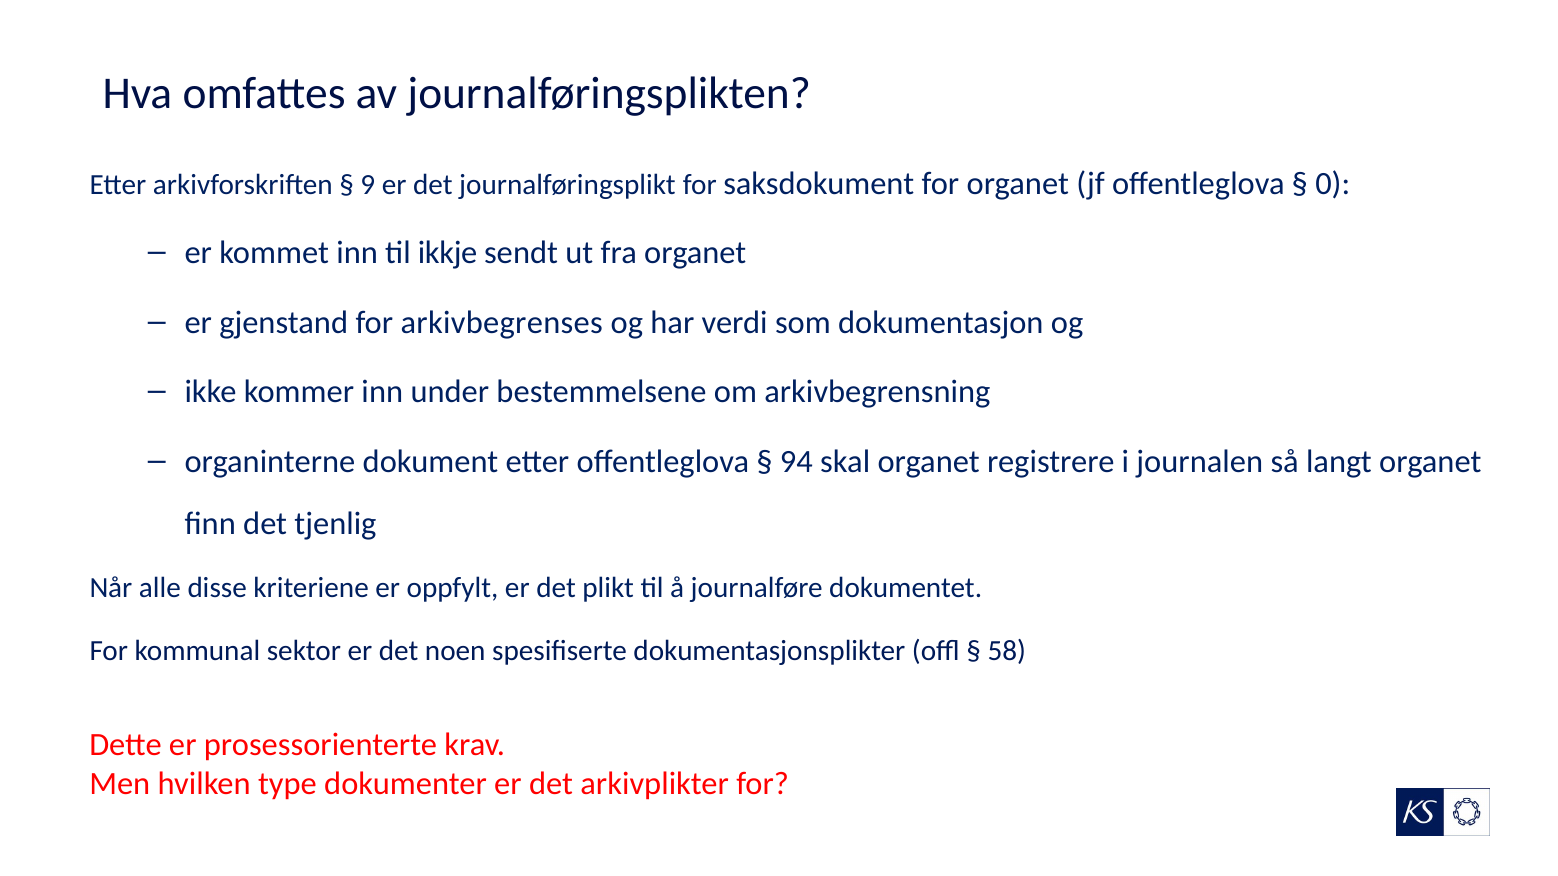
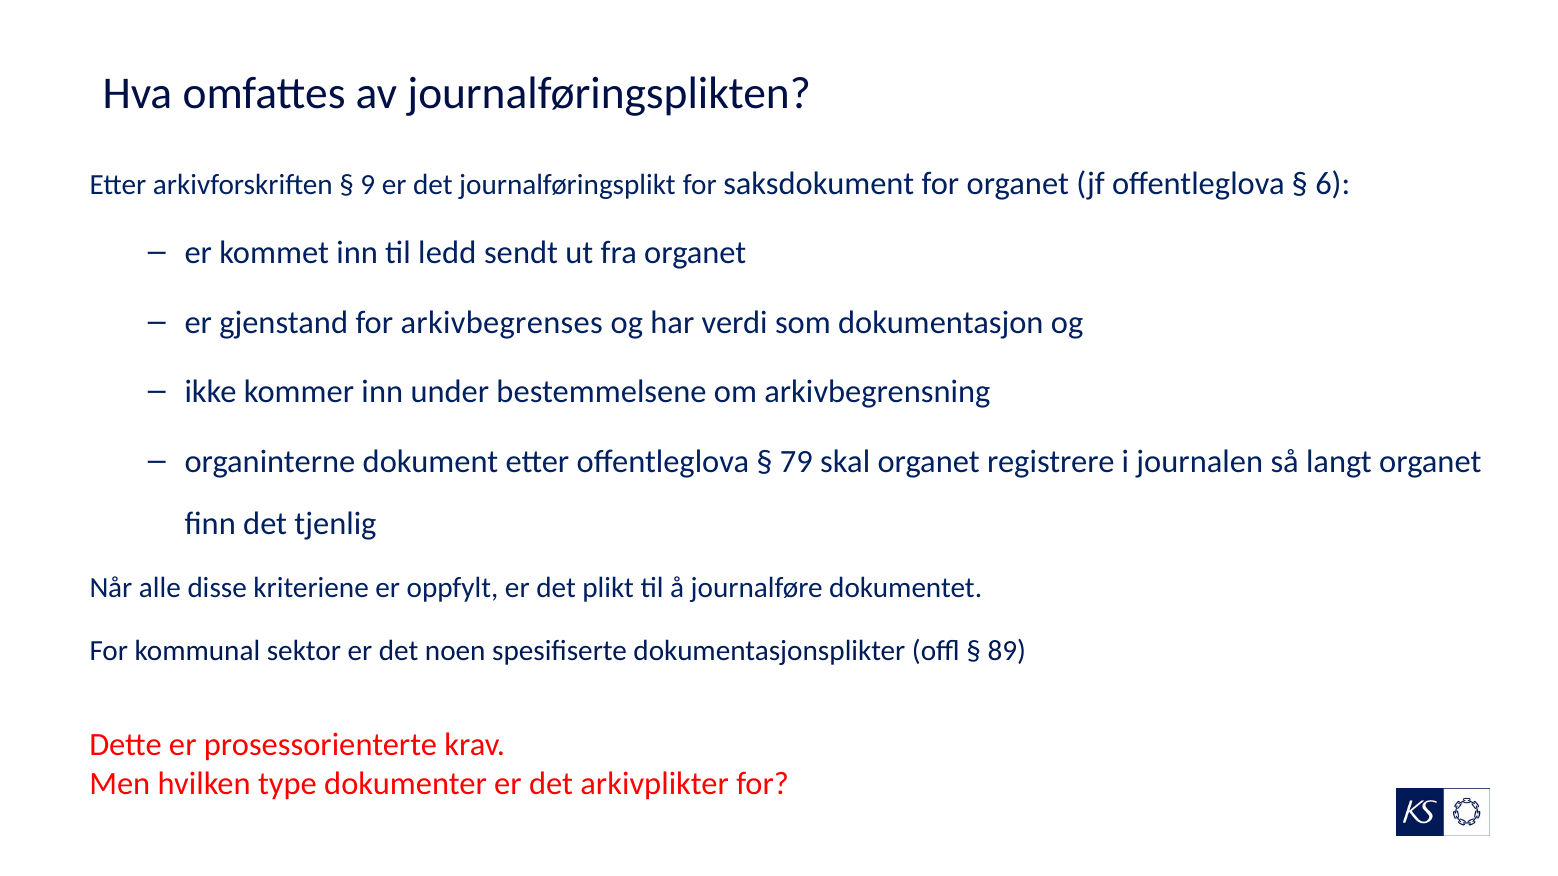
0: 0 -> 6 (1333, 184)
ikkje: ikkje -> ledd (447, 253)
94: 94 -> 79 (796, 462)
58: 58 -> 89 (1007, 651)
